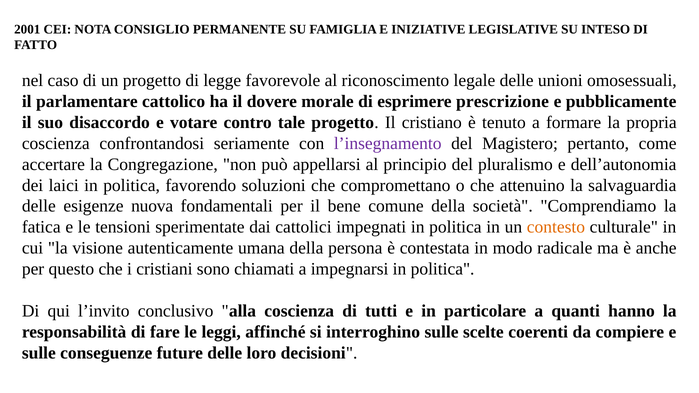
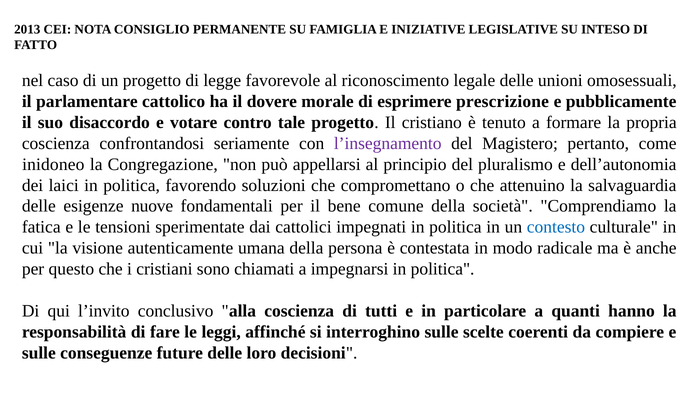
2001: 2001 -> 2013 (27, 29)
accertare: accertare -> inidoneo (53, 164)
nuova: nuova -> nuove (152, 206)
contesto colour: orange -> blue (556, 227)
